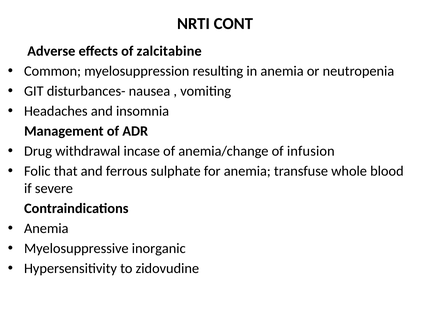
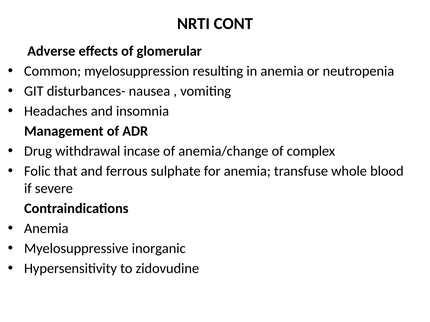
zalcitabine: zalcitabine -> glomerular (169, 51)
infusion: infusion -> complex (311, 151)
